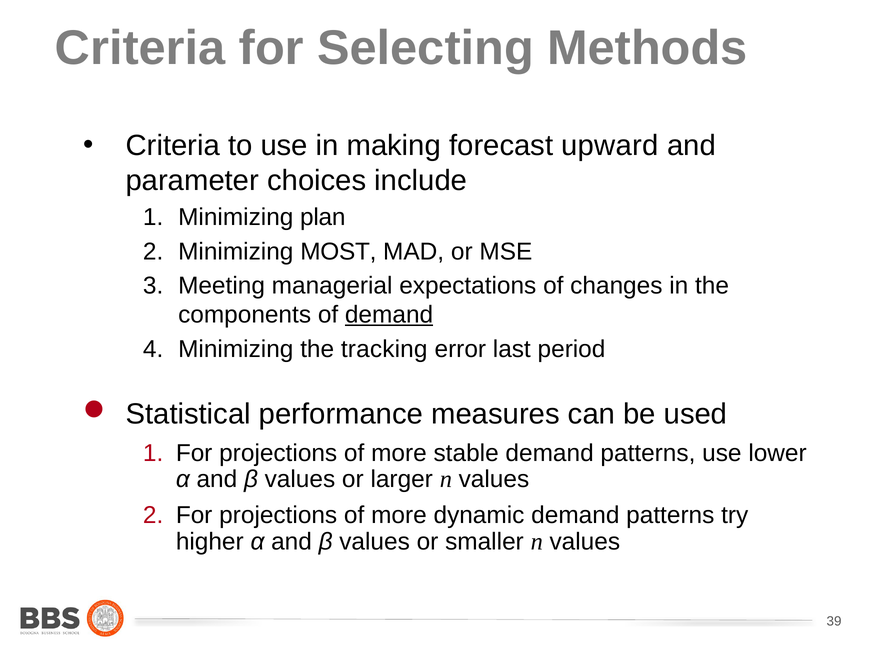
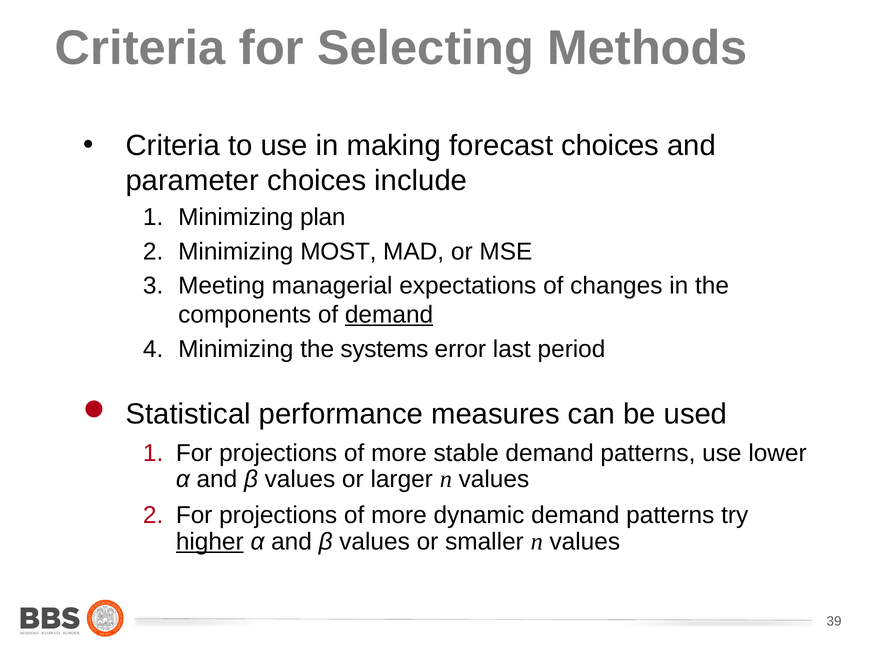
forecast upward: upward -> choices (610, 146)
tracking: tracking -> systems (384, 349)
higher underline: none -> present (210, 542)
